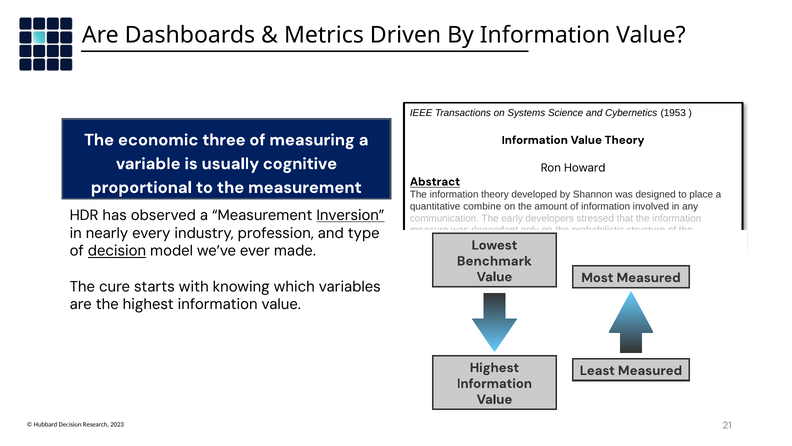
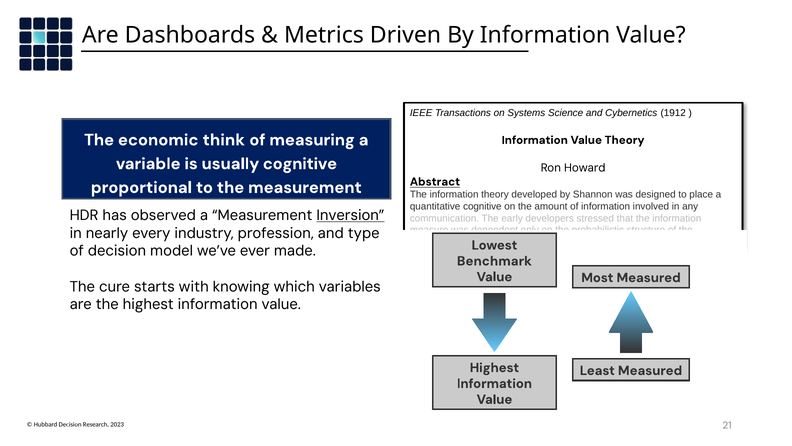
1953: 1953 -> 1912 (673, 113)
three: three -> think (224, 140)
quantitative combine: combine -> cognitive (482, 206)
decision underline: present -> none (117, 251)
